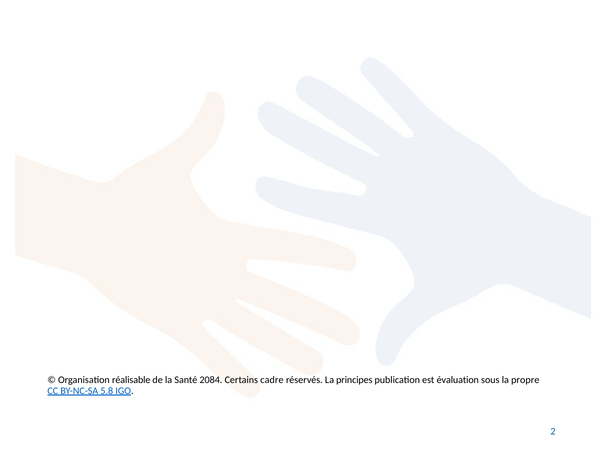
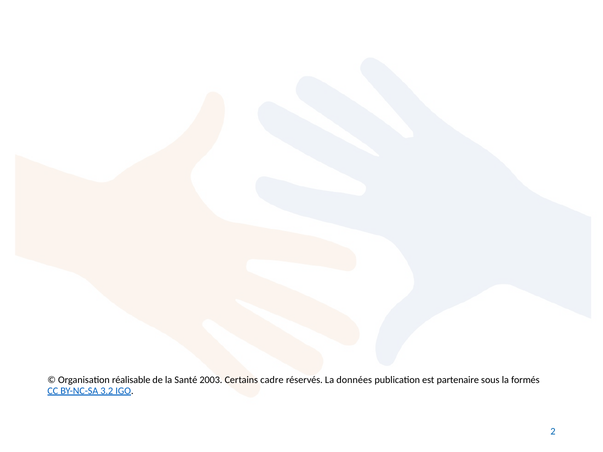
2084: 2084 -> 2003 (211, 380)
principes: principes -> données (354, 380)
évaluation: évaluation -> partenaire (458, 380)
propre: propre -> formés (525, 380)
5.8: 5.8 -> 3.2 (107, 391)
